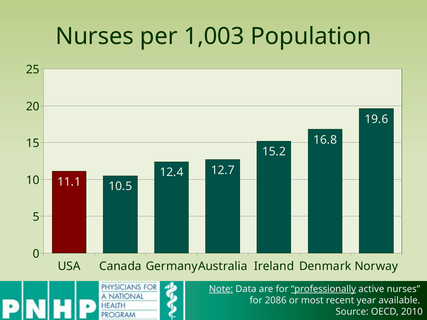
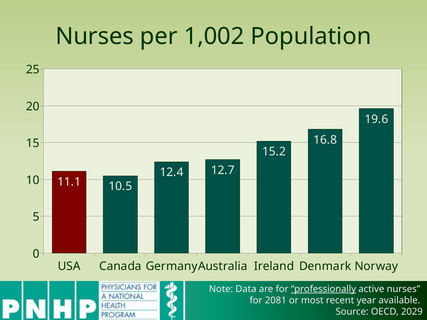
1,003: 1,003 -> 1,002 (214, 36)
Note underline: present -> none (221, 289)
2086: 2086 -> 2081 (276, 301)
2010: 2010 -> 2029 (412, 312)
